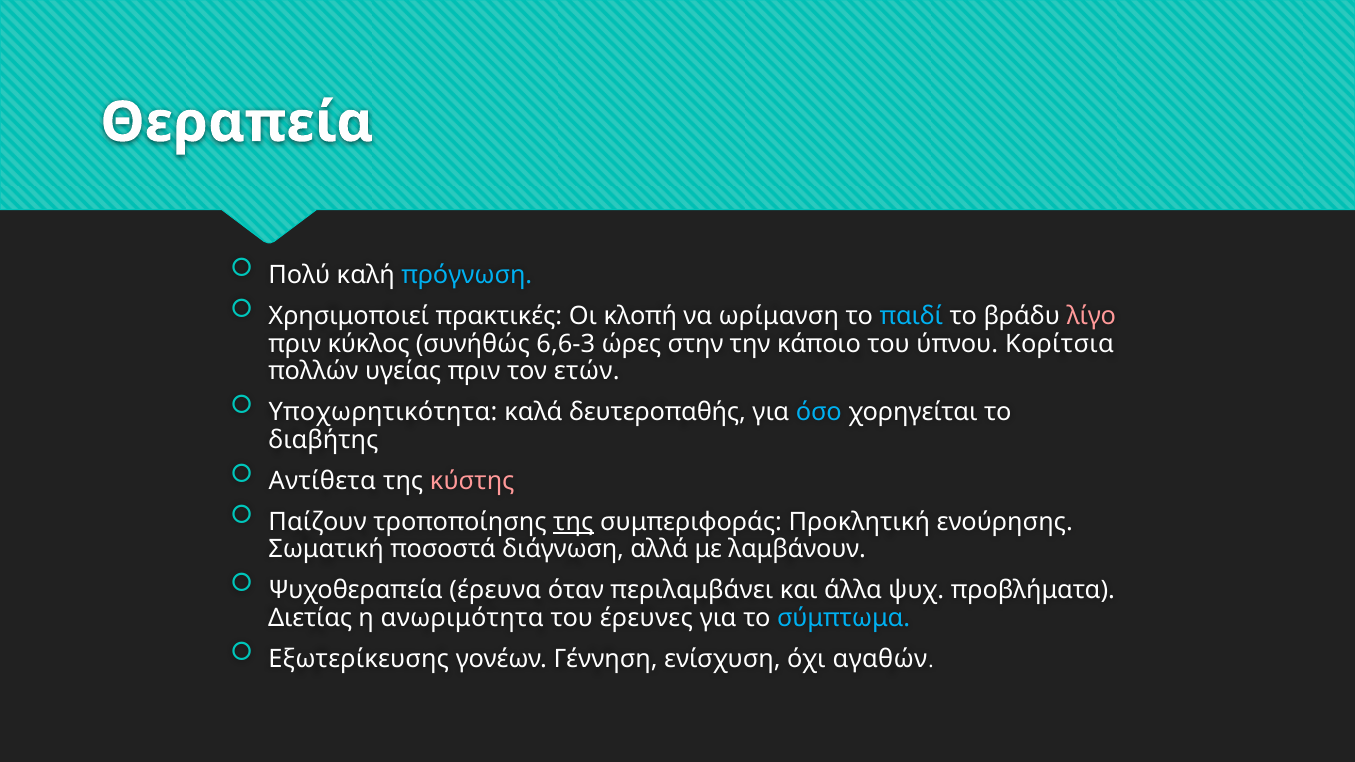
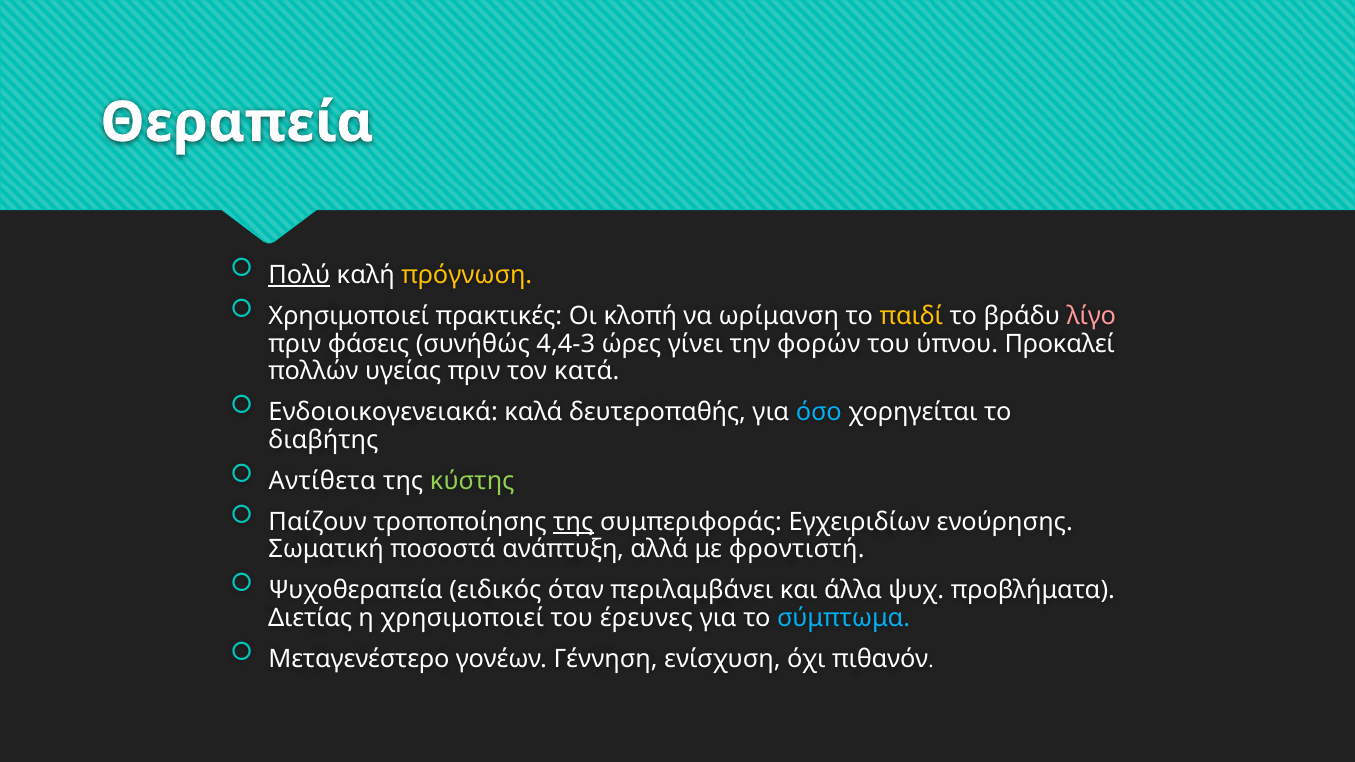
Πολύ underline: none -> present (299, 275)
πρόγνωση colour: light blue -> yellow (467, 275)
παιδί colour: light blue -> yellow (911, 316)
κύκλος: κύκλος -> φάσεις (369, 344)
6,6-3: 6,6-3 -> 4,4-3 (566, 344)
στην: στην -> γίνει (695, 344)
κάποιο: κάποιο -> φορών (819, 344)
Κορίτσια: Κορίτσια -> Προκαλεί (1060, 344)
ετών: ετών -> κατά (587, 371)
Υποχωρητικότητα: Υποχωρητικότητα -> Ενδοιοικογενειακά (383, 412)
κύστης colour: pink -> light green (472, 481)
Προκλητική: Προκλητική -> Εγχειριδίων (859, 522)
διάγνωση: διάγνωση -> ανάπτυξη (563, 550)
λαμβάνουν: λαμβάνουν -> φροντιστή (797, 550)
έρευνα: έρευνα -> ειδικός (495, 591)
η ανωριμότητα: ανωριμότητα -> χρησιμοποιεί (462, 618)
Εξωτερίκευσης: Εξωτερίκευσης -> Μεταγενέστερο (359, 659)
αγαθών: αγαθών -> πιθανόν (880, 659)
